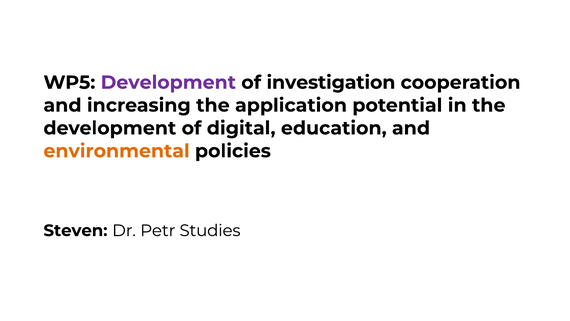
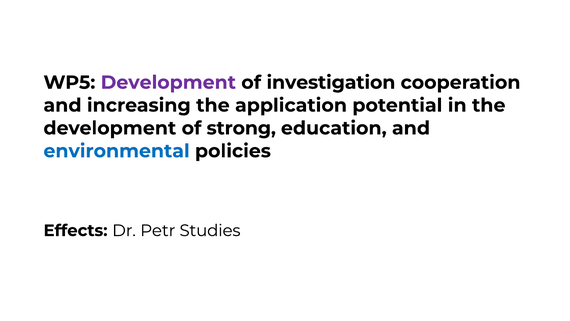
digital: digital -> strong (241, 128)
environmental colour: orange -> blue (117, 151)
Steven: Steven -> Effects (75, 230)
